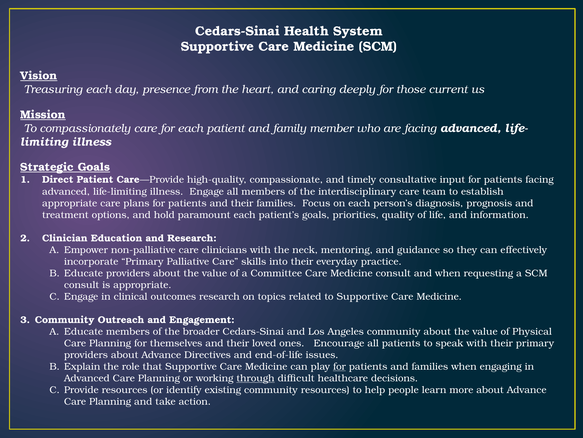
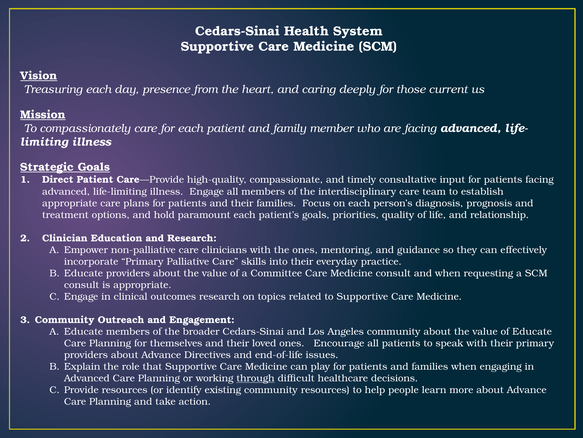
information: information -> relationship (500, 214)
the neck: neck -> ones (305, 249)
of Physical: Physical -> Educate (532, 331)
for underline: present -> none (340, 366)
